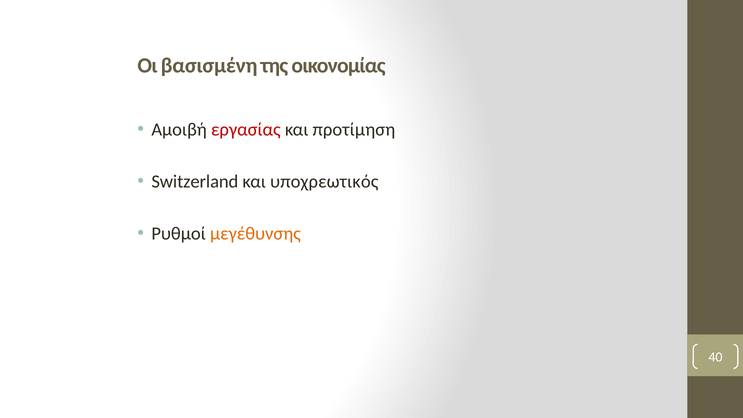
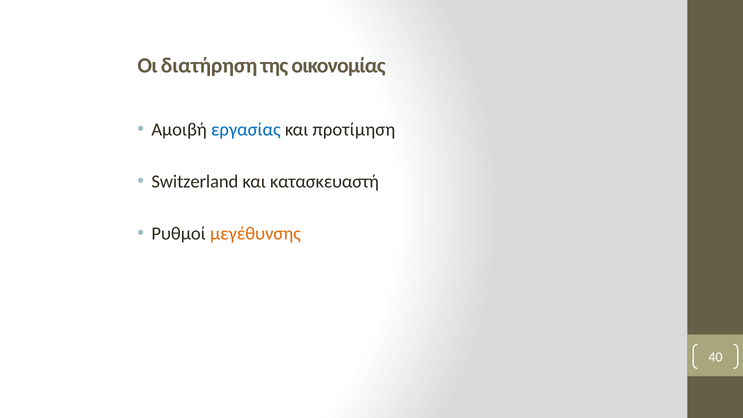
βασισμένη: βασισμένη -> διατήρηση (209, 66)
εργασίας colour: red -> blue (246, 129)
υποχρεωτικός: υποχρεωτικός -> κατασκευαστή (324, 181)
